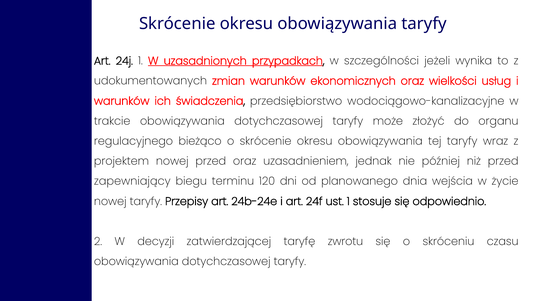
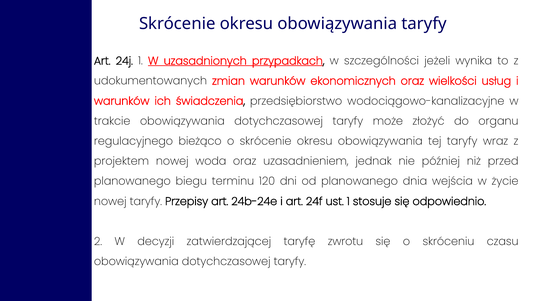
nowej przed: przed -> woda (211, 161)
zapewniający: zapewniający -> planowanego (132, 181)
